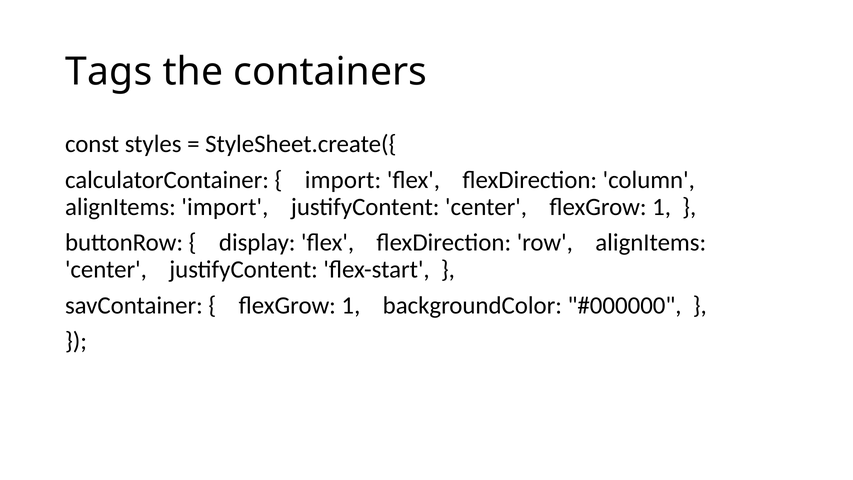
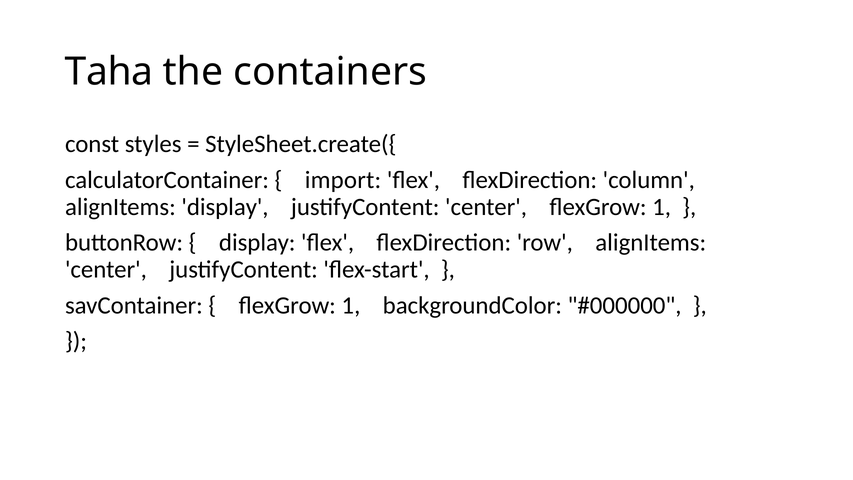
Tags: Tags -> Taha (109, 72)
alignItems import: import -> display (225, 207)
